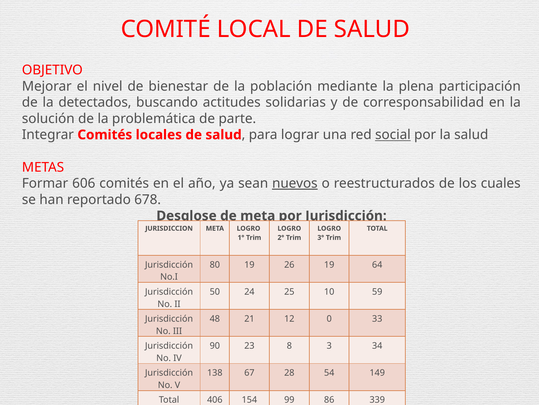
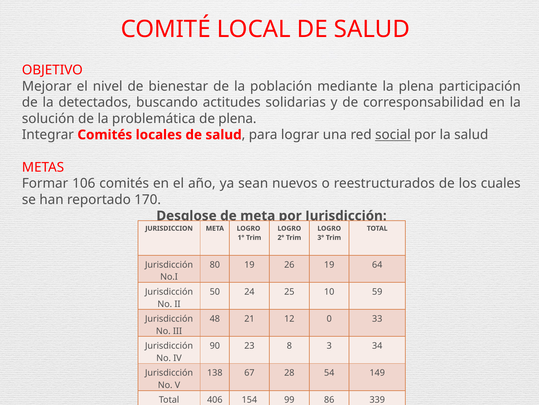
de parte: parte -> plena (237, 118)
606: 606 -> 106 (84, 183)
nuevos underline: present -> none (295, 183)
678: 678 -> 170 (148, 199)
